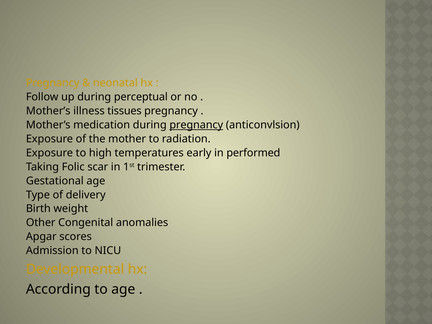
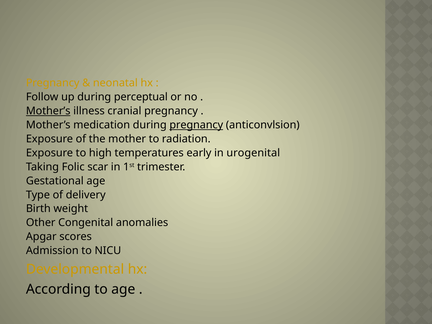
Mother’s underline: none -> present (48, 111)
tissues: tissues -> cranial (124, 111)
performed: performed -> urogenital (253, 153)
